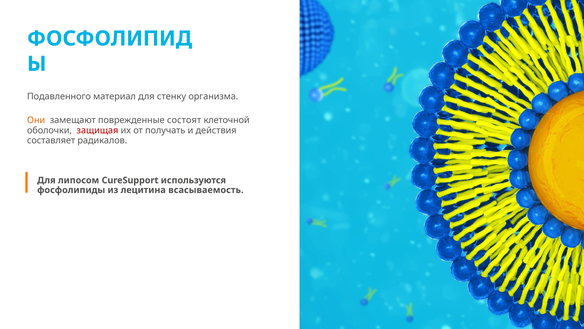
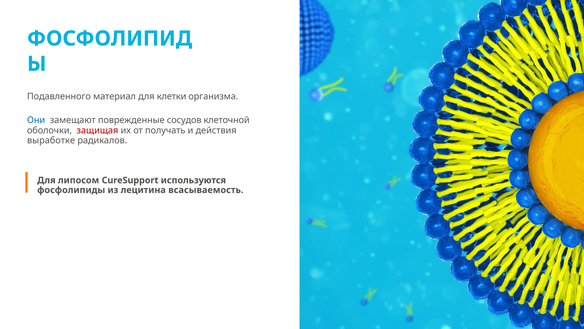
стенку: стенку -> клетки (172, 96)
Они colour: orange -> blue (36, 120)
состоят: состоят -> сосудов (184, 120)
составляет: составляет -> выработке (51, 140)
